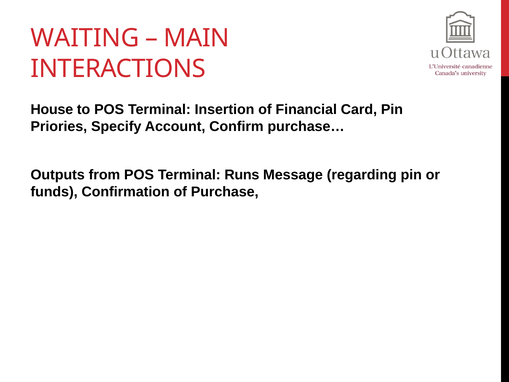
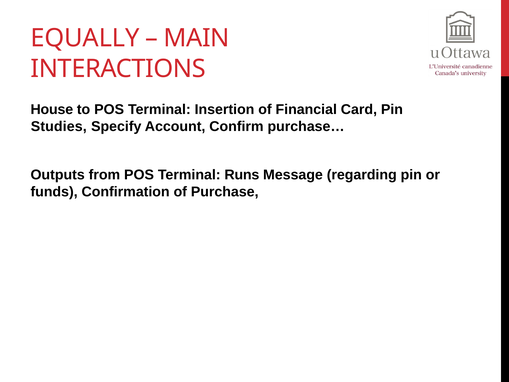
WAITING: WAITING -> EQUALLY (85, 38)
Priories: Priories -> Studies (59, 127)
